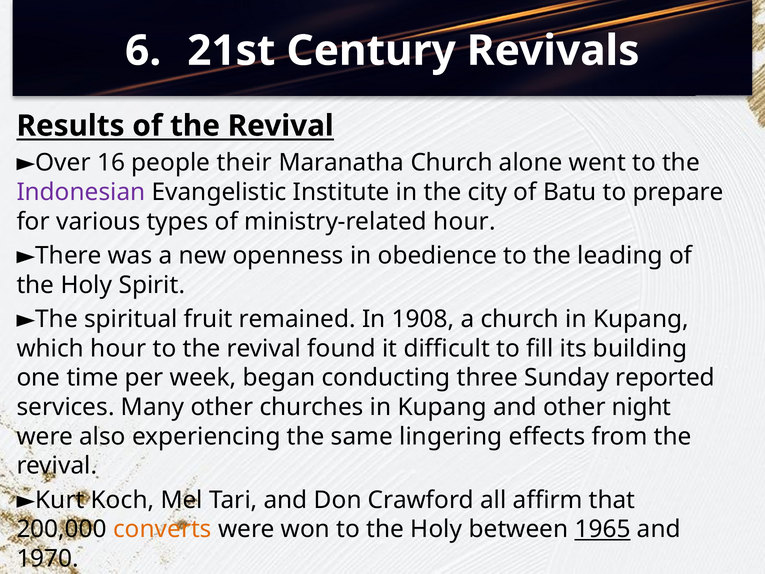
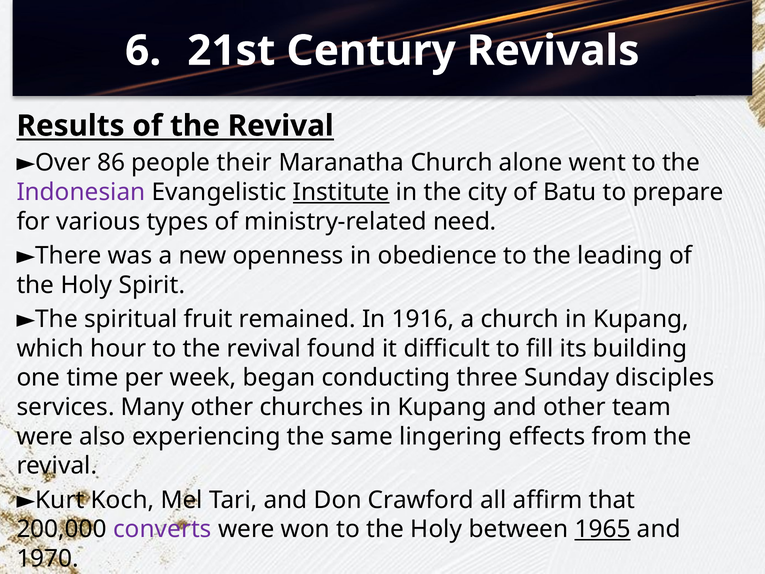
16: 16 -> 86 (111, 163)
Institute underline: none -> present (341, 192)
ministry-related hour: hour -> need (465, 221)
1908: 1908 -> 1916 (423, 319)
reported: reported -> disciples (665, 378)
night: night -> team (642, 407)
converts colour: orange -> purple (162, 529)
